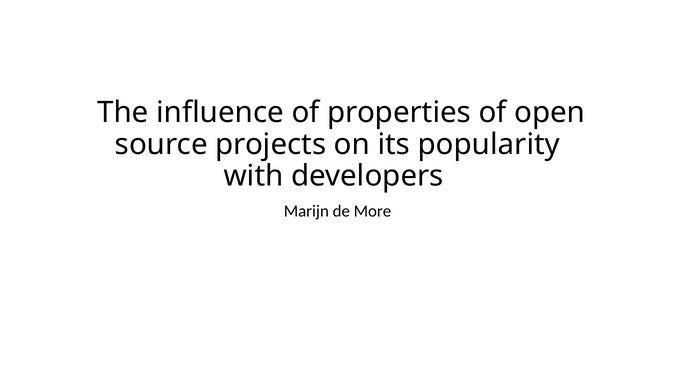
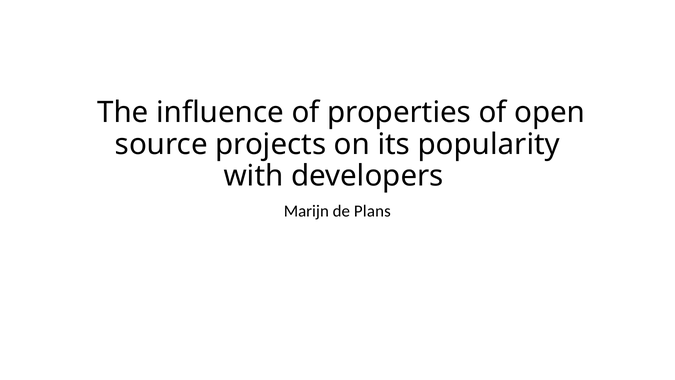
More: More -> Plans (372, 211)
